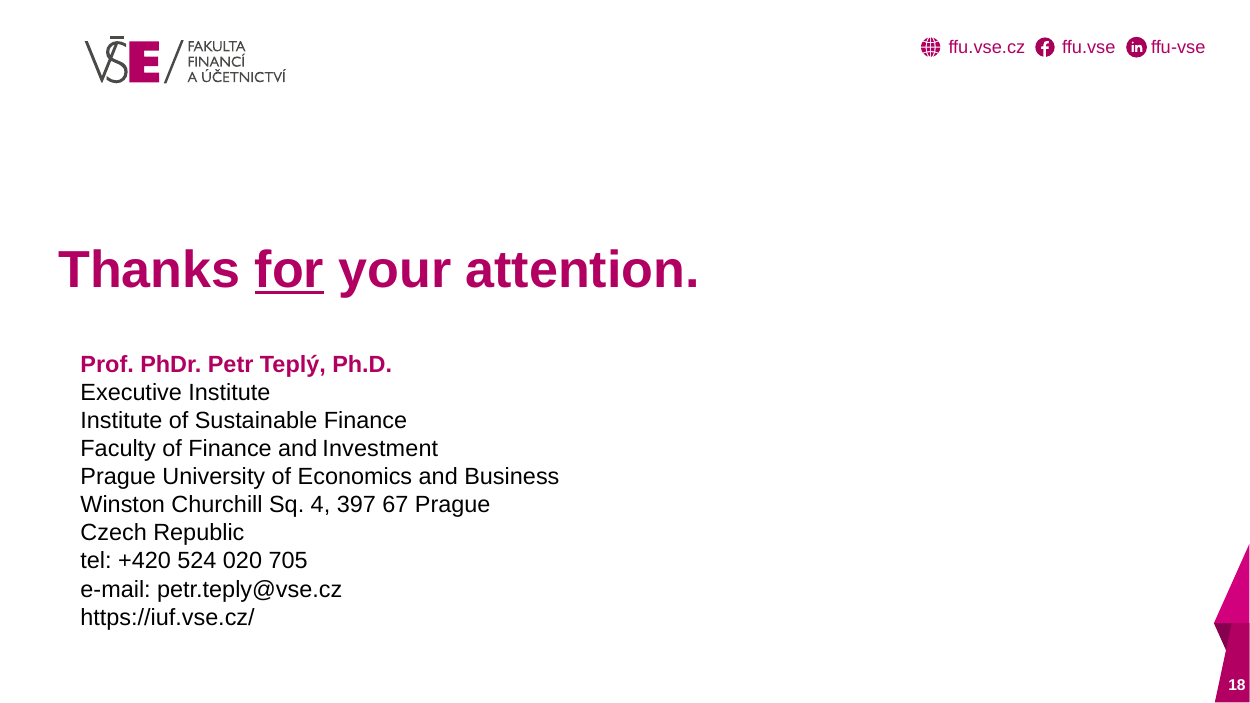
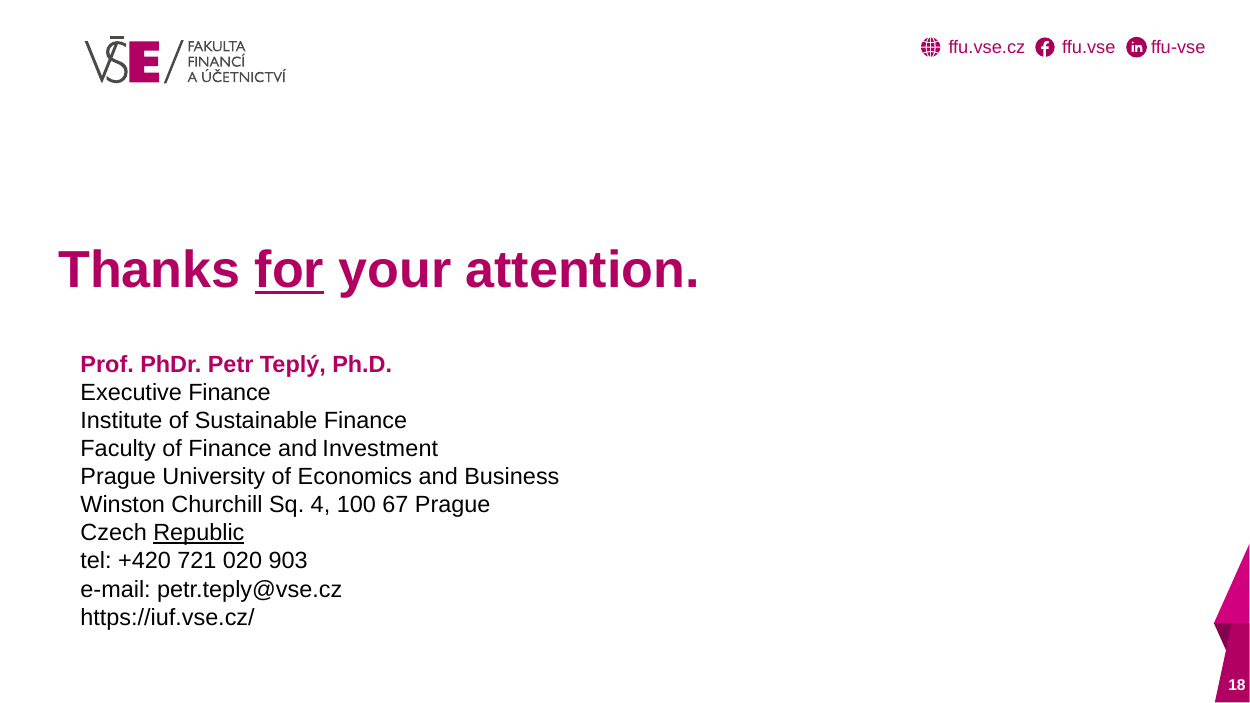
Executive Institute: Institute -> Finance (229, 393)
397: 397 -> 100 (356, 505)
Republic underline: none -> present (199, 533)
524: 524 -> 721 (197, 561)
705: 705 -> 903 (288, 561)
